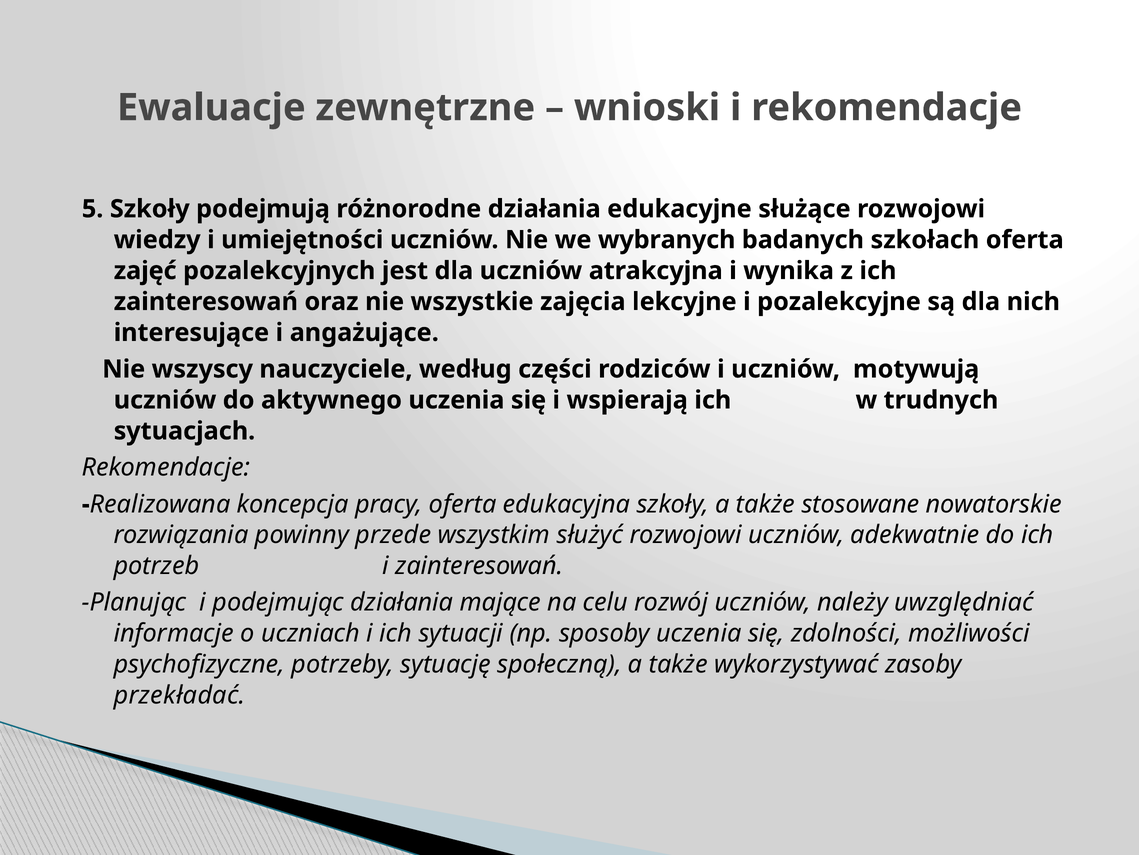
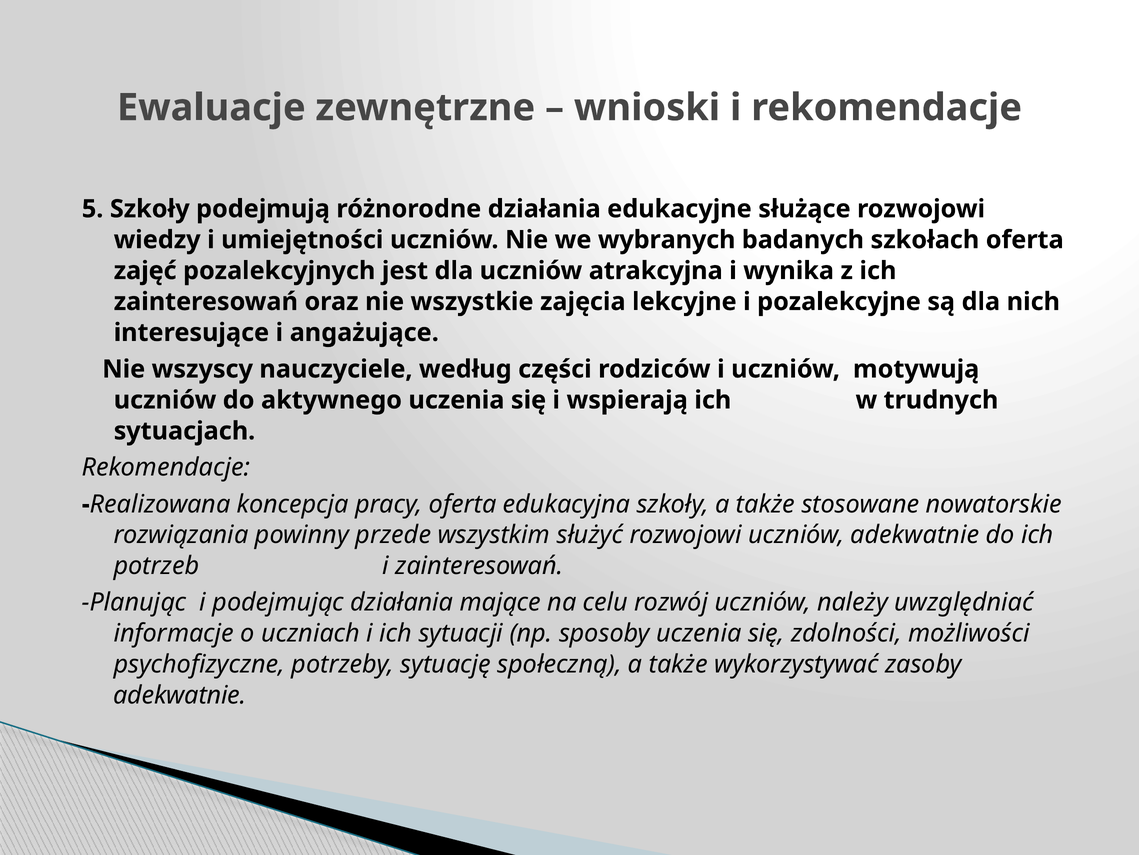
przekładać: przekładać -> adekwatnie (180, 695)
